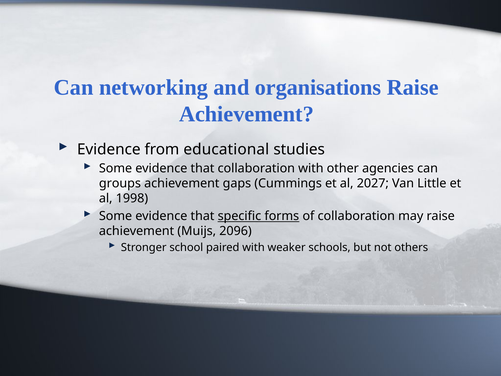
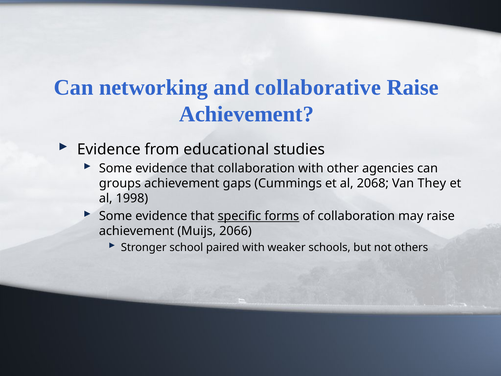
organisations: organisations -> collaborative (318, 87)
2027: 2027 -> 2068 (373, 183)
Little: Little -> They (432, 183)
2096: 2096 -> 2066 (235, 231)
